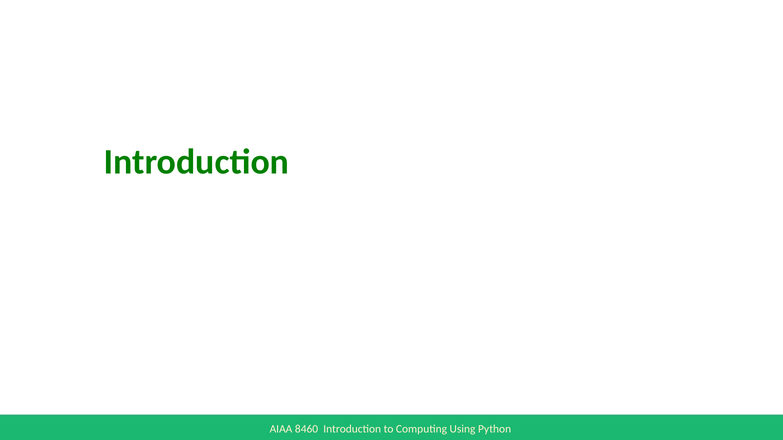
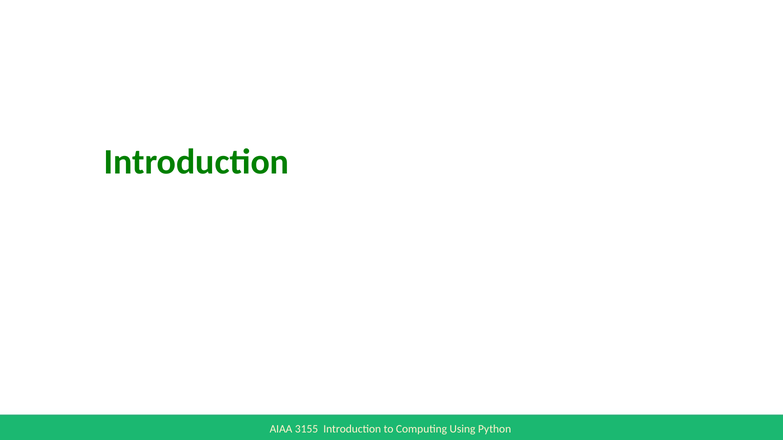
8460: 8460 -> 3155 (307, 429)
